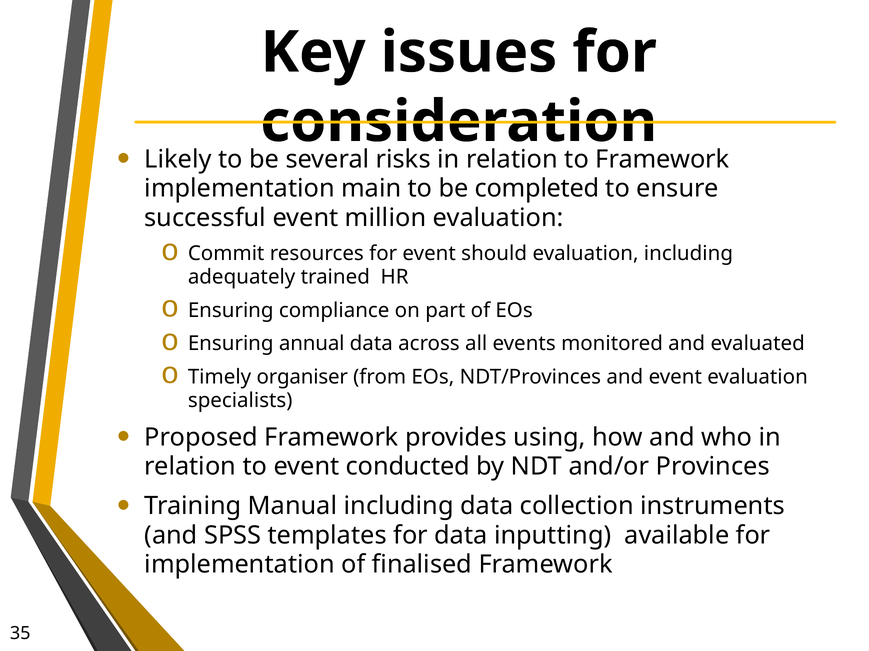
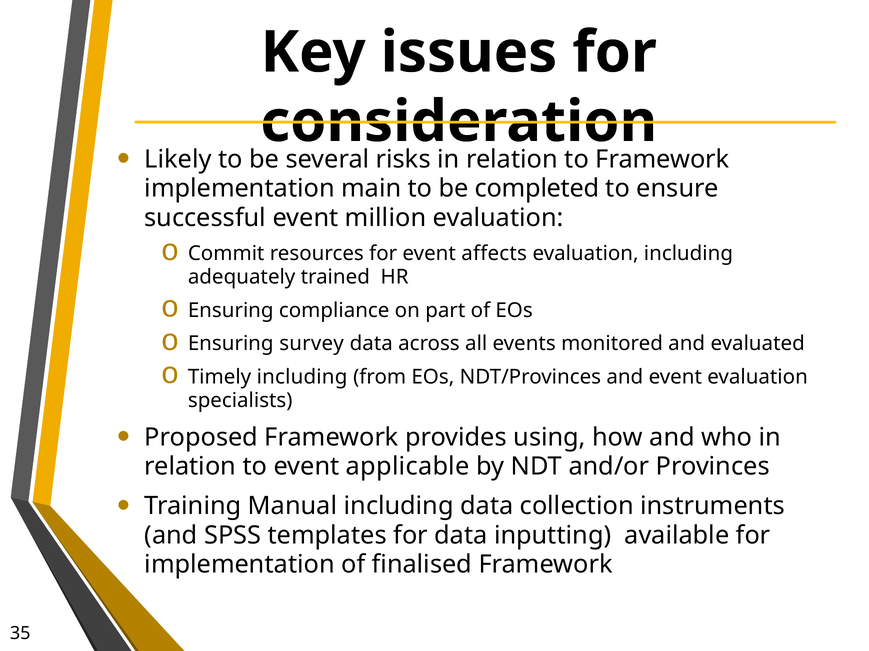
should: should -> affects (494, 254)
annual: annual -> survey (312, 344)
Timely organiser: organiser -> including (302, 377)
conducted: conducted -> applicable (408, 467)
